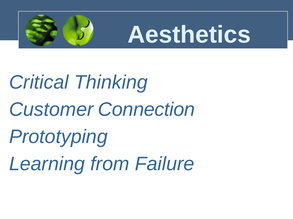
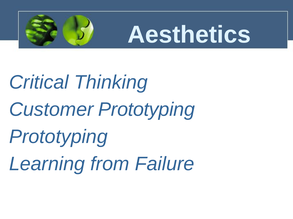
Customer Connection: Connection -> Prototyping (147, 110)
